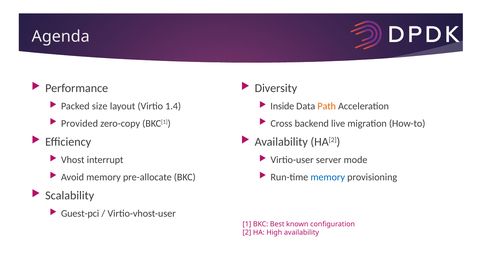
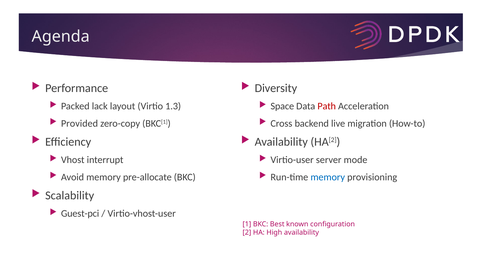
size: size -> lack (100, 106)
1.4: 1.4 -> 1.3 (173, 106)
Inside: Inside -> Space (282, 106)
Path colour: orange -> red (327, 106)
